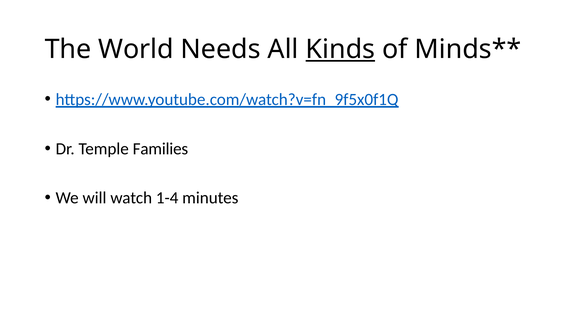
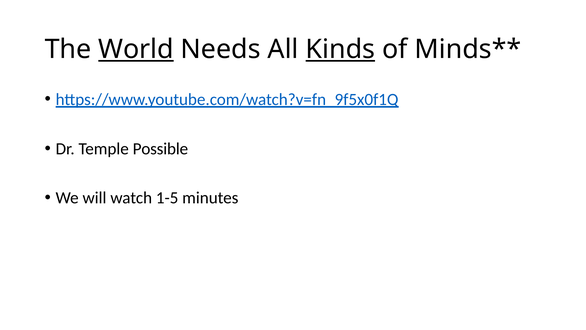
World underline: none -> present (136, 49)
Families: Families -> Possible (160, 149)
1-4: 1-4 -> 1-5 (167, 198)
